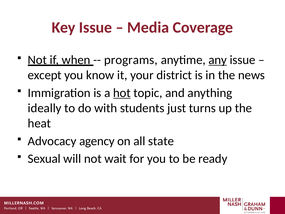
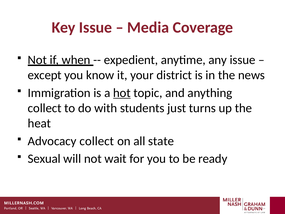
programs: programs -> expedient (131, 60)
any underline: present -> none (218, 60)
ideally: ideally -> collect (45, 108)
Advocacy agency: agency -> collect (97, 141)
